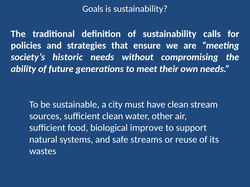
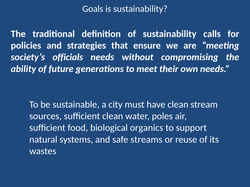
historic: historic -> officials (68, 57)
other: other -> poles (162, 116)
improve: improve -> organics (147, 128)
